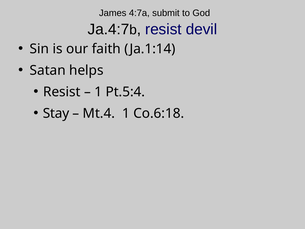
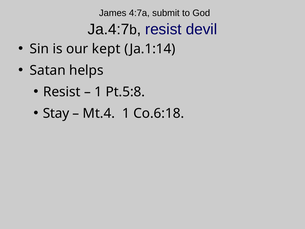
faith: faith -> kept (106, 49)
Pt.5:4: Pt.5:4 -> Pt.5:8 (125, 92)
